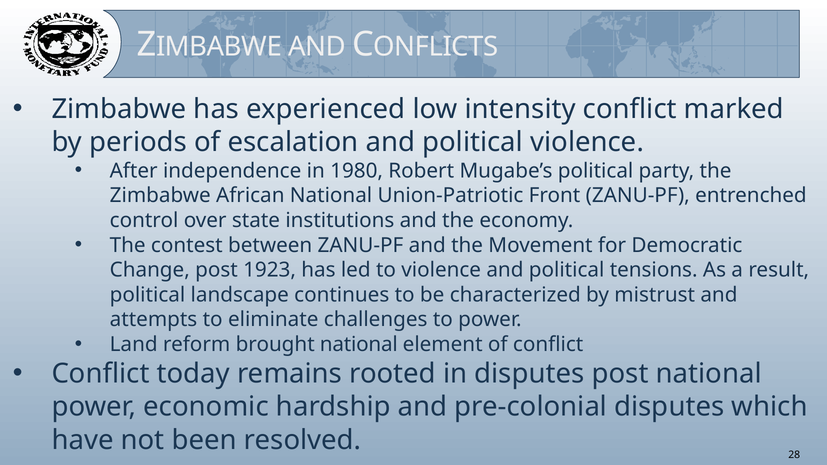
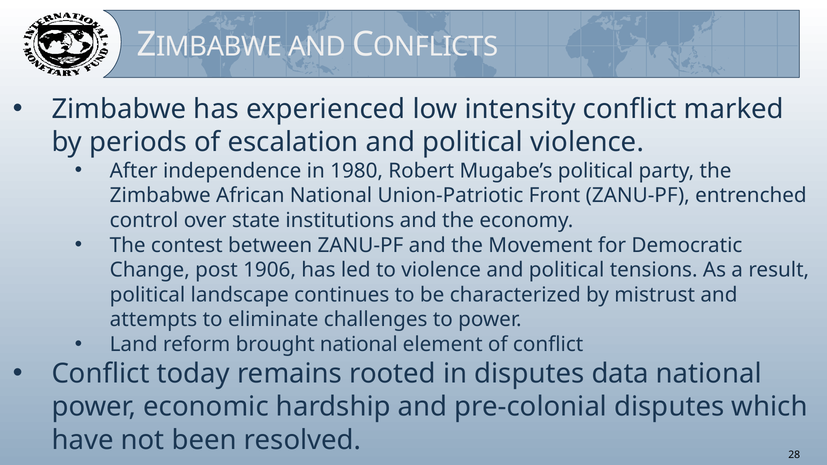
1923: 1923 -> 1906 (270, 270)
disputes post: post -> data (620, 374)
